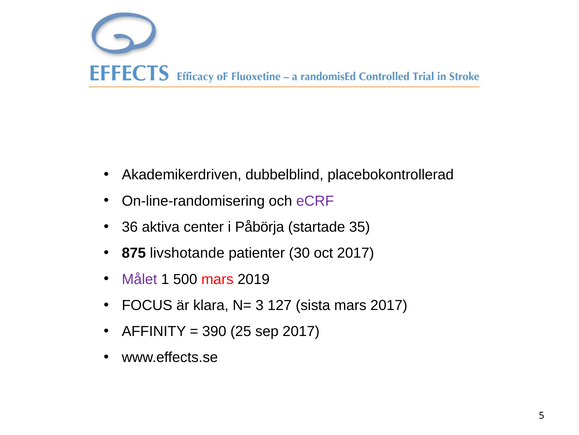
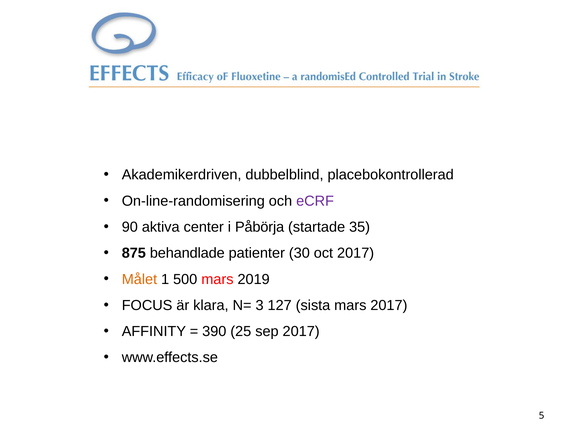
36: 36 -> 90 (130, 227)
livshotande: livshotande -> behandlade (187, 253)
Målet colour: purple -> orange (139, 279)
